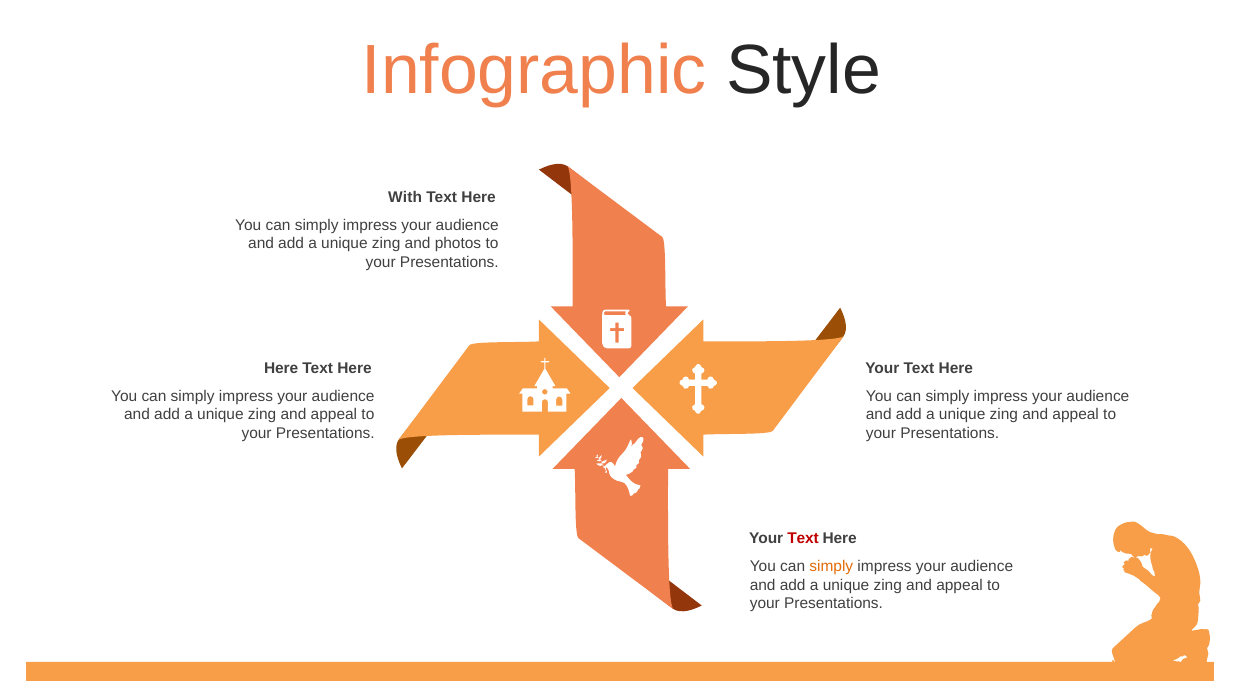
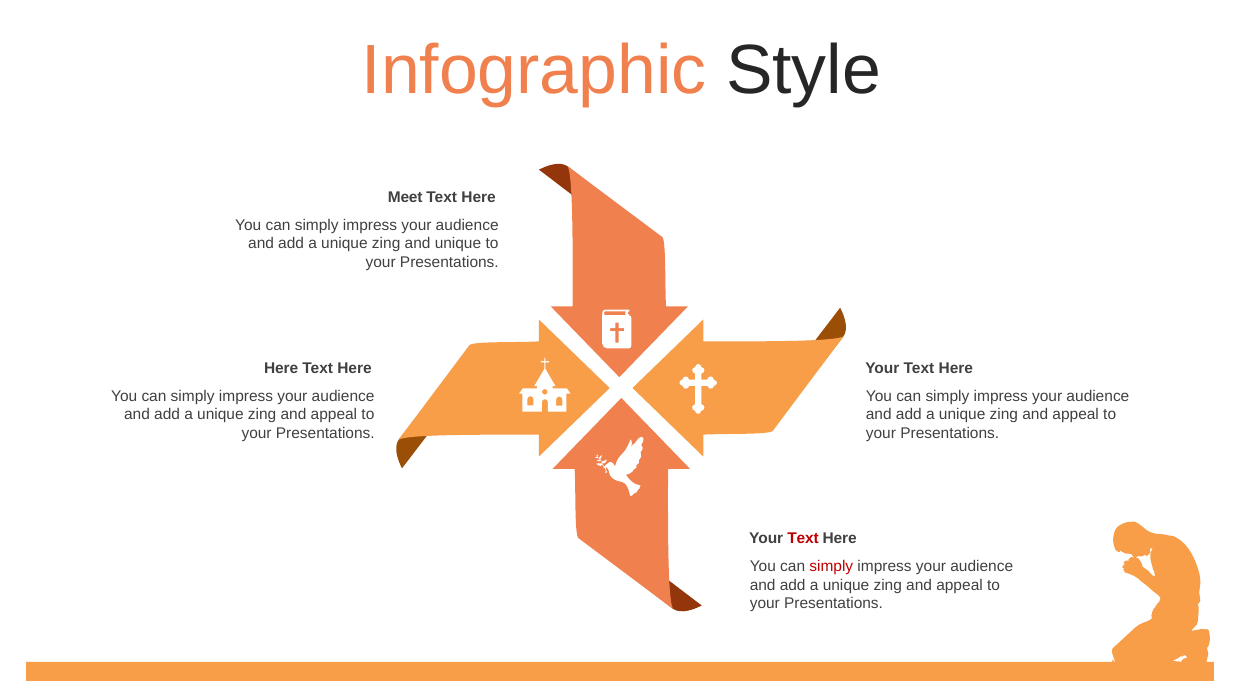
With: With -> Meet (405, 197)
and photos: photos -> unique (458, 244)
simply colour: orange -> red (831, 567)
